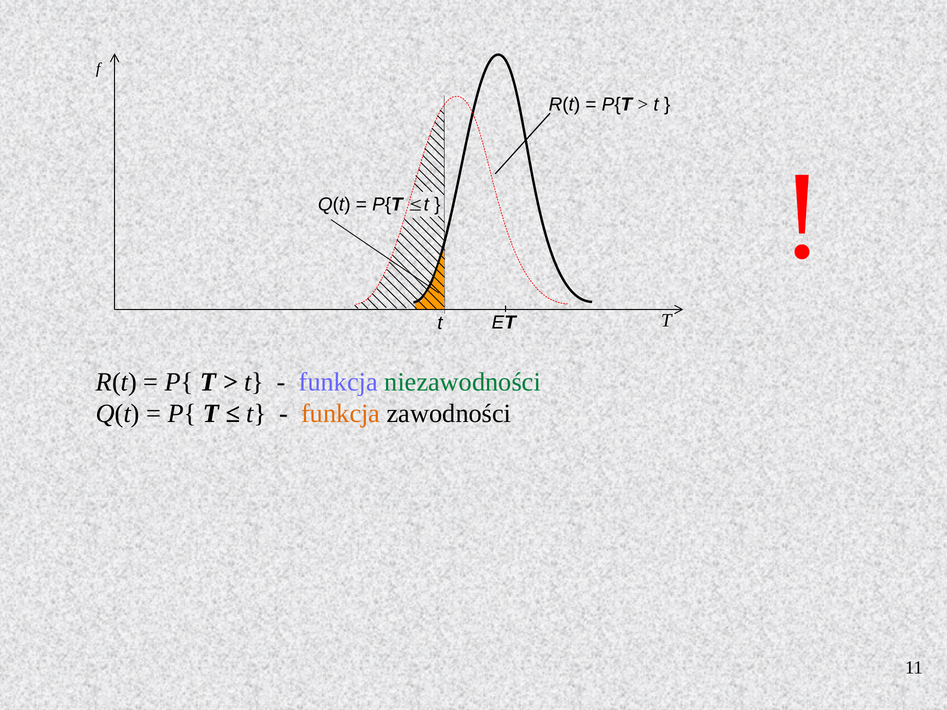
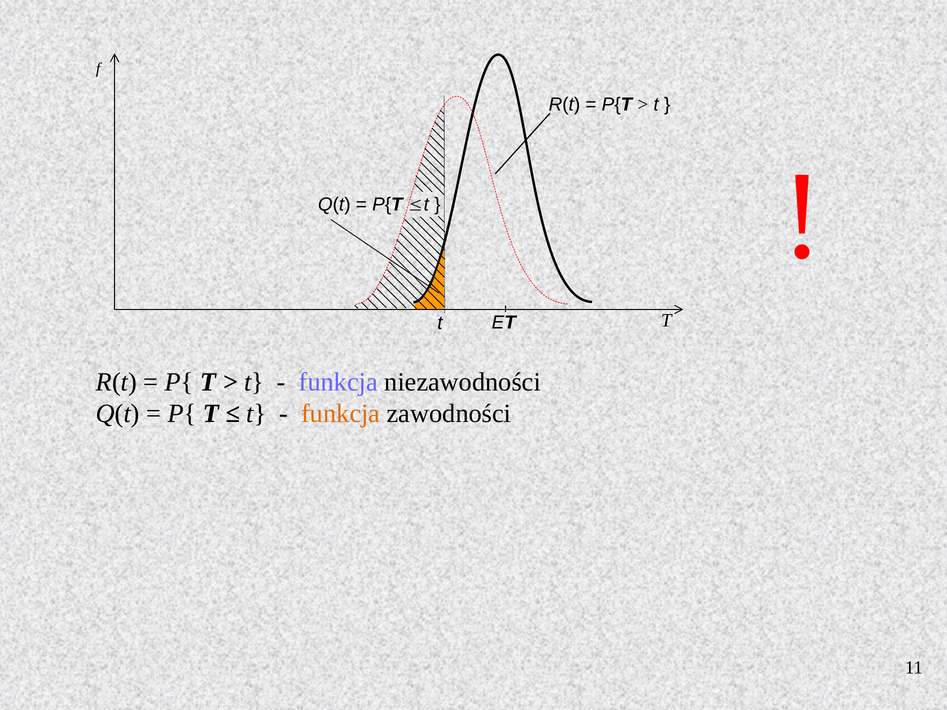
niezawodności colour: green -> black (463, 382)
